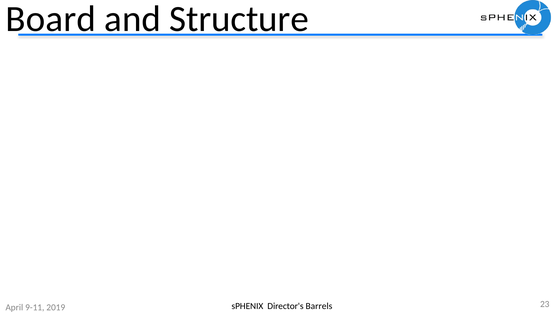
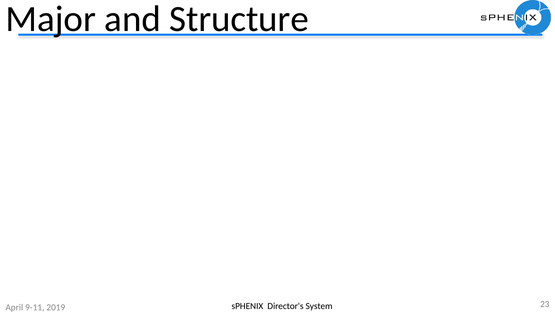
Board: Board -> Major (51, 19)
Barrels: Barrels -> System (319, 306)
